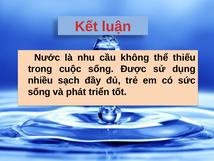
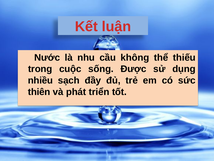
sống: sống -> thiên (39, 92)
